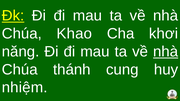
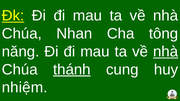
Khao: Khao -> Nhan (74, 34)
khơi: khơi -> tông (164, 34)
thánh underline: none -> present (72, 70)
